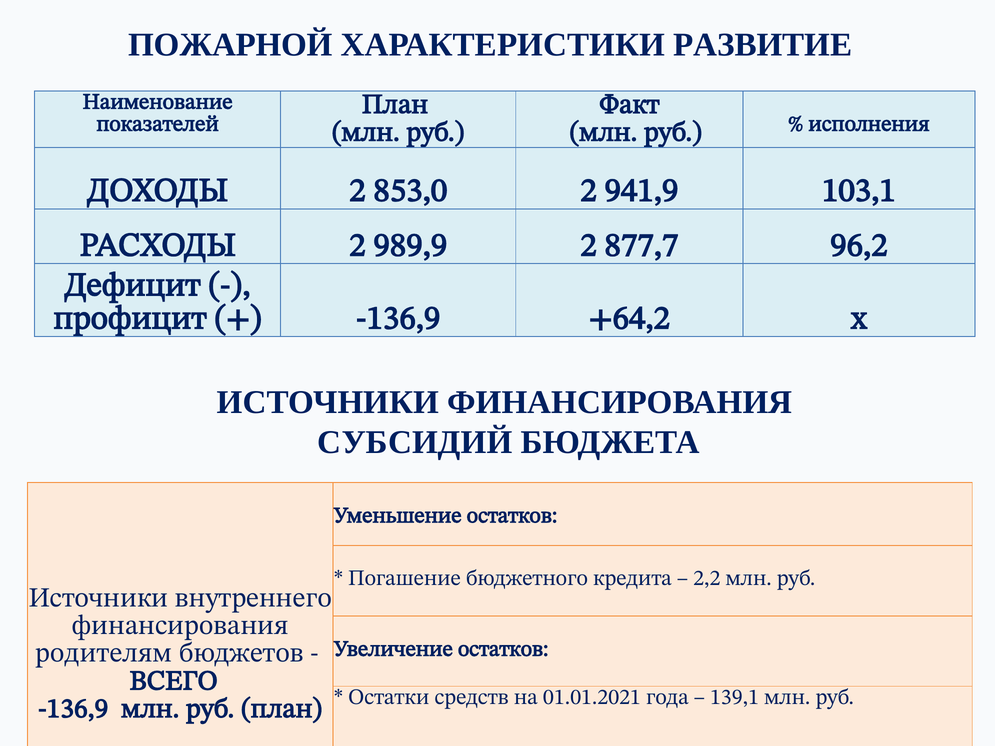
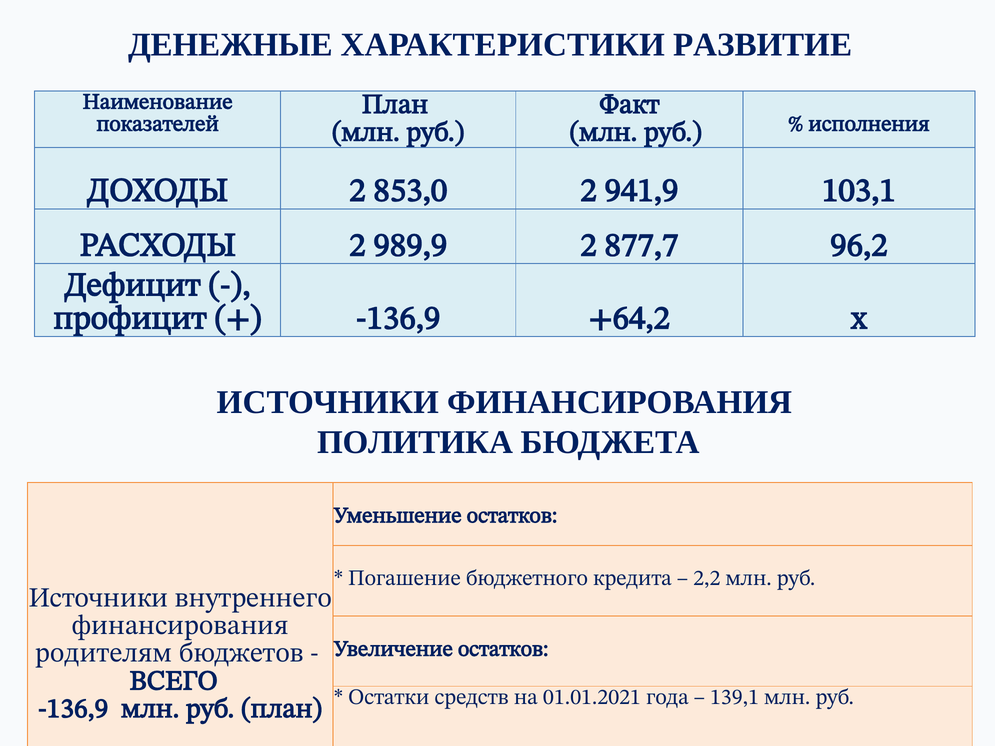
ПОЖАРНОЙ: ПОЖАРНОЙ -> ДЕНЕЖНЫЕ (231, 45)
СУБСИДИЙ: СУБСИДИЙ -> ПОЛИТИКА (415, 442)
